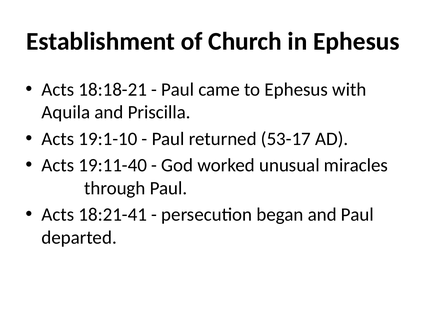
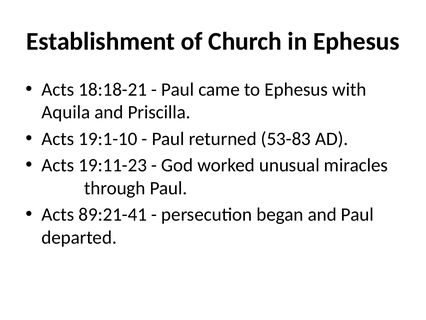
53-17: 53-17 -> 53-83 (286, 139)
19:11-40: 19:11-40 -> 19:11-23 (113, 165)
18:21-41: 18:21-41 -> 89:21-41 (113, 214)
